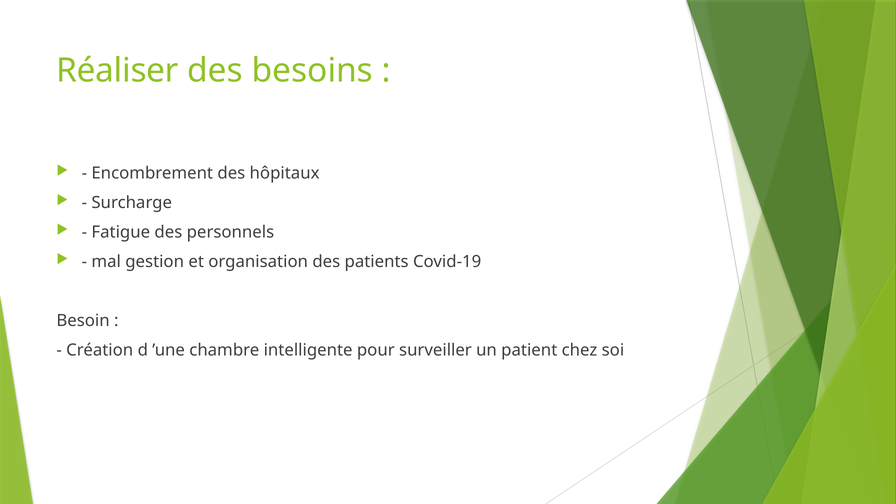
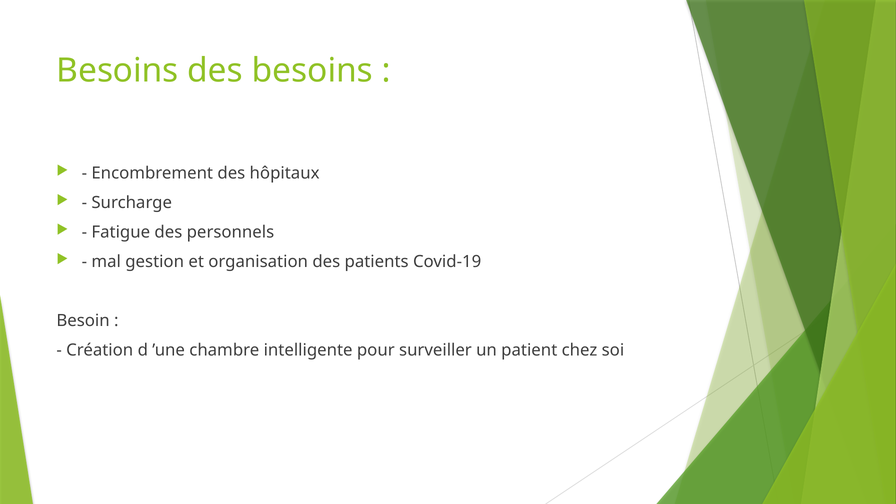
Réaliser: Réaliser -> Besoins (117, 71)
